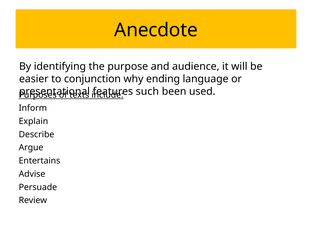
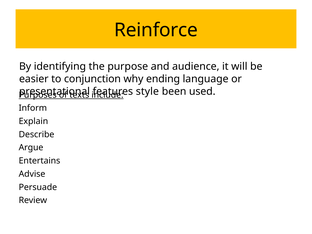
Anecdote: Anecdote -> Reinforce (156, 30)
such: such -> style (147, 92)
